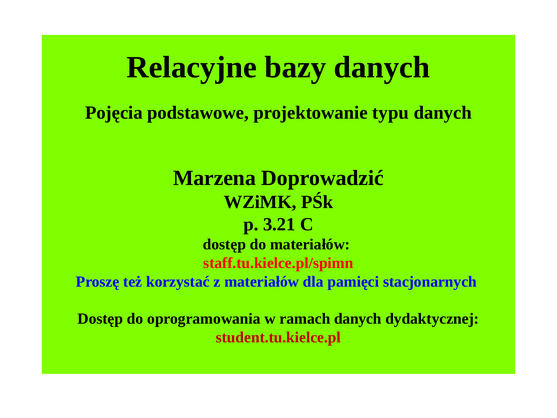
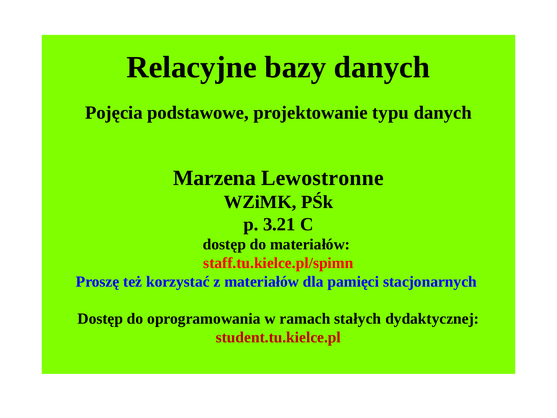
Doprowadzić: Doprowadzić -> Lewostronne (322, 178)
ramach danych: danych -> stałych (358, 319)
